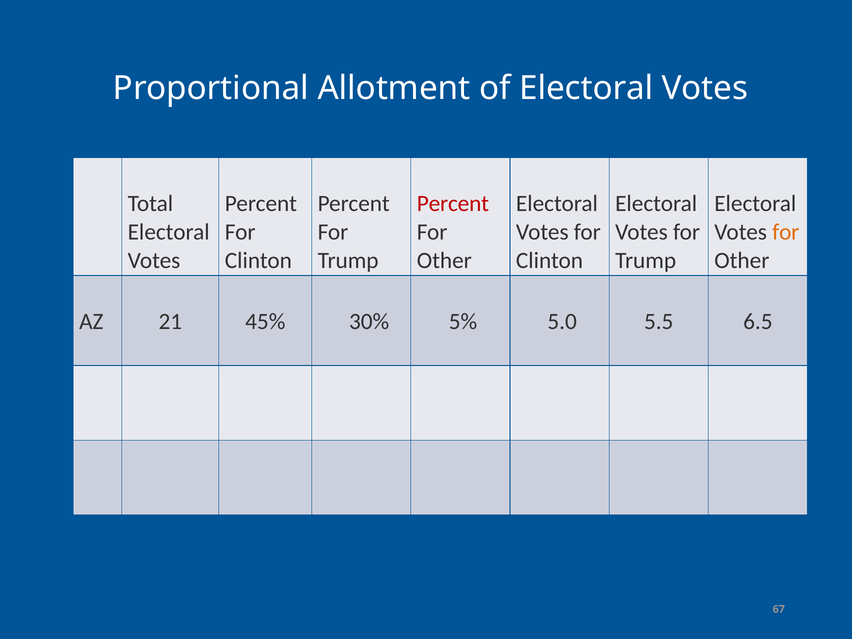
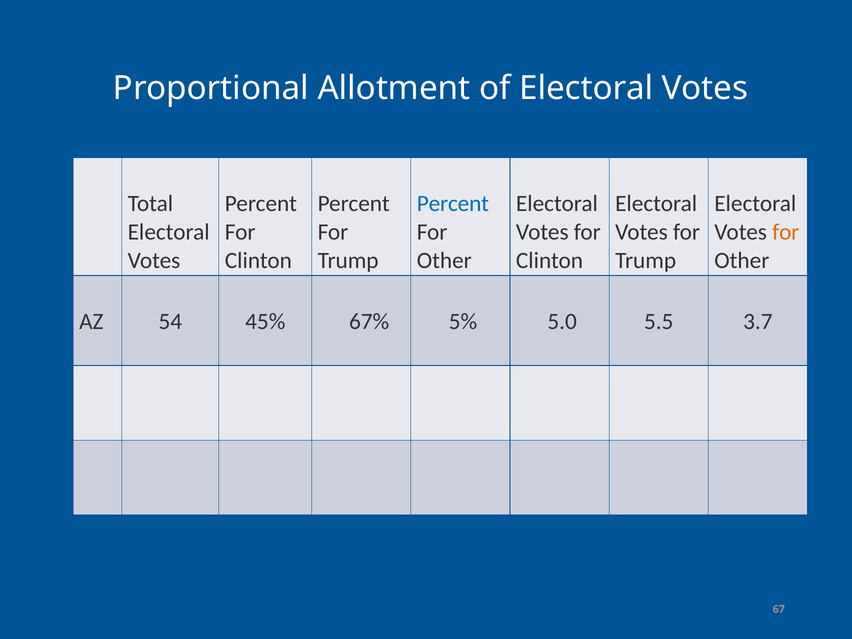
Percent colour: red -> blue (453, 204)
21: 21 -> 54 (170, 321)
30%: 30% -> 67% (369, 321)
6.5: 6.5 -> 3.7 (758, 321)
